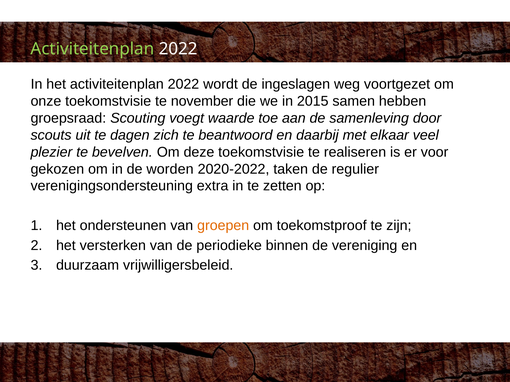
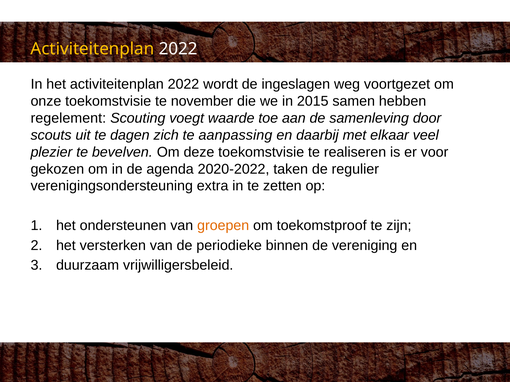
Activiteitenplan colour: light green -> yellow (92, 49)
groepsraad: groepsraad -> regelement (68, 118)
beantwoord: beantwoord -> aanpassing (235, 135)
worden: worden -> agenda (170, 169)
